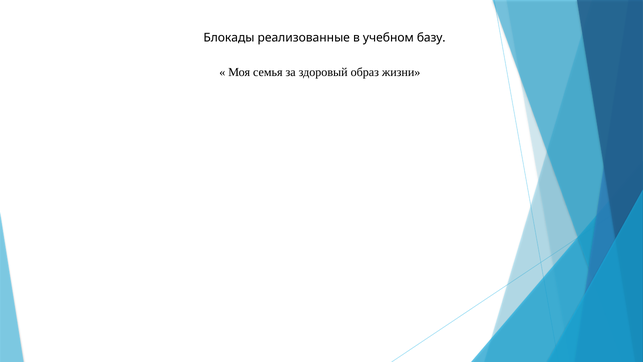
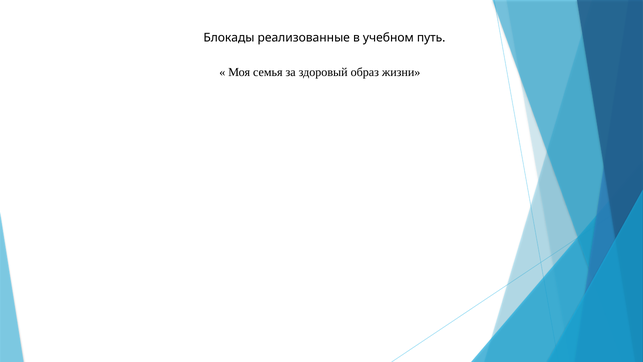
базу: базу -> путь (431, 37)
